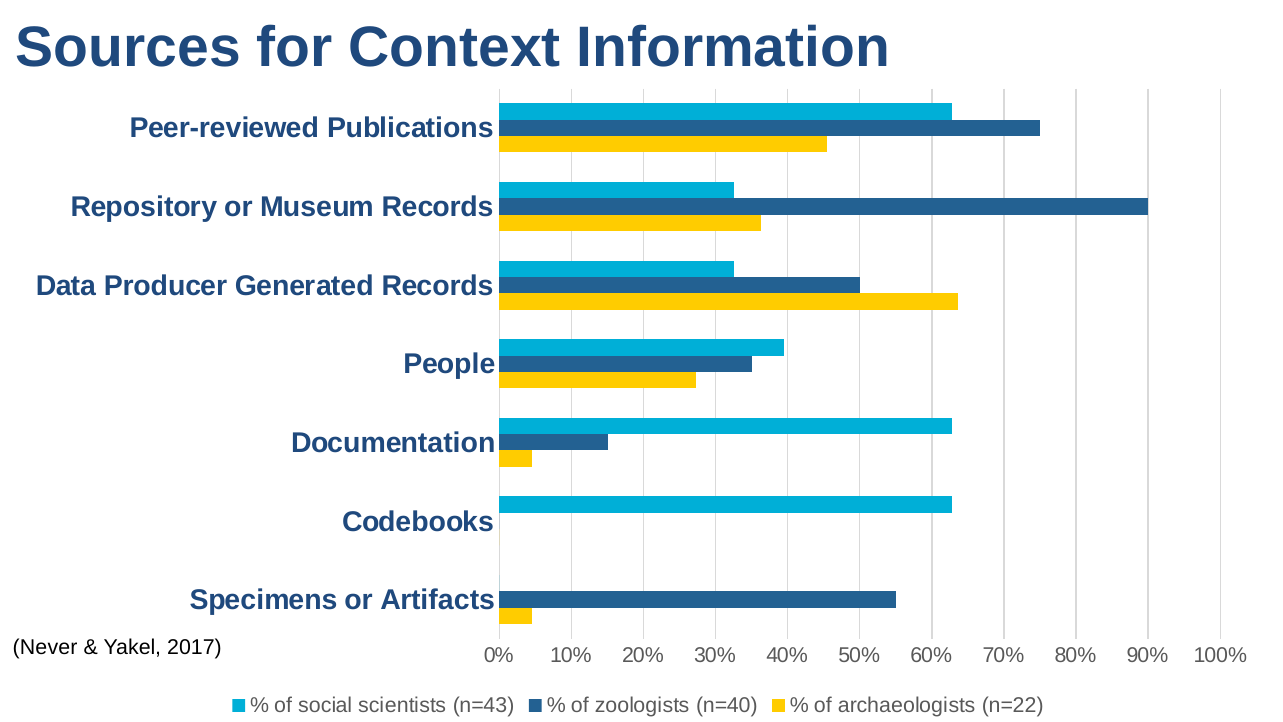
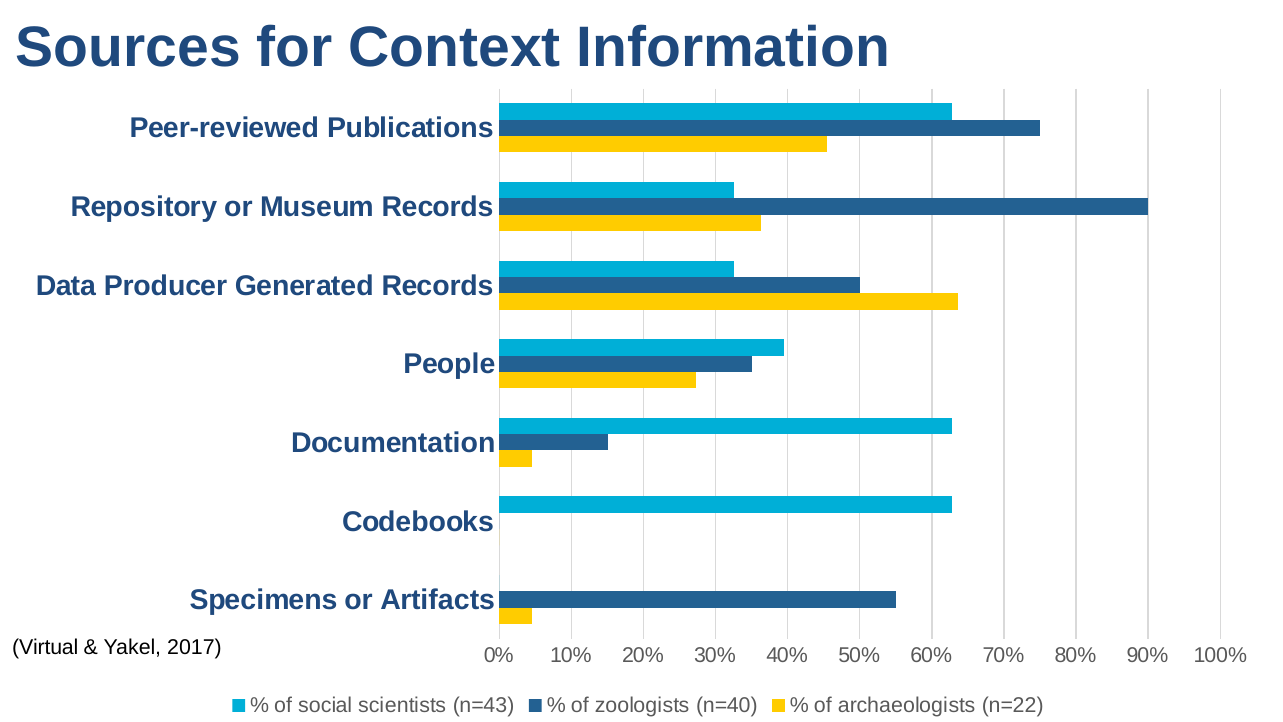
Never: Never -> Virtual (45, 647)
